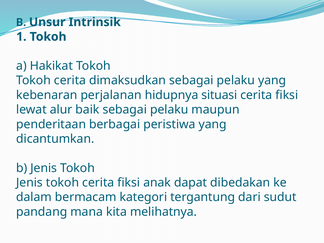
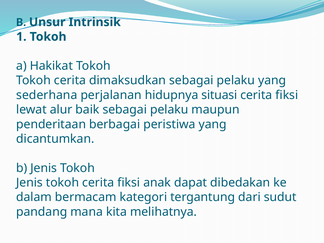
kebenaran: kebenaran -> sederhana (47, 95)
